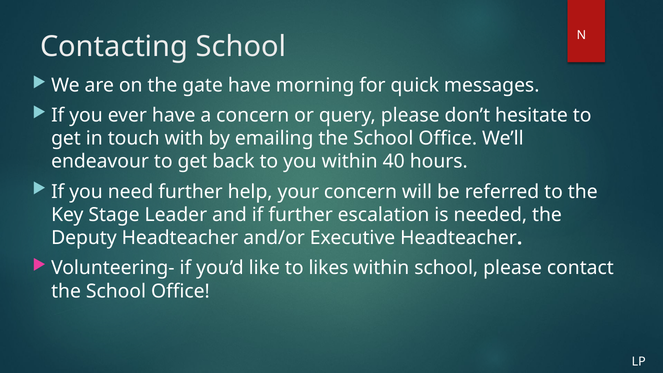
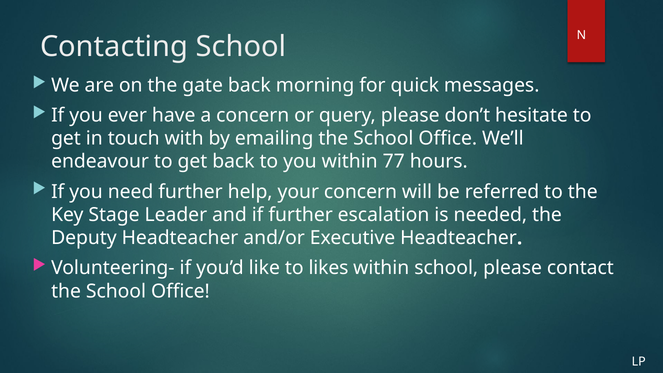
gate have: have -> back (249, 85)
40: 40 -> 77 (394, 162)
